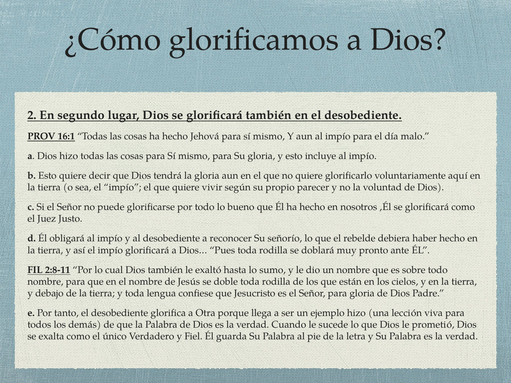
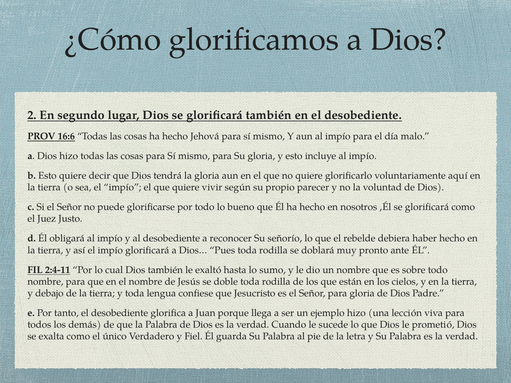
16:1: 16:1 -> 16:6 (66, 136)
2:8-11: 2:8-11 -> 2:4-11 (58, 270)
Otra: Otra -> Juan (206, 313)
